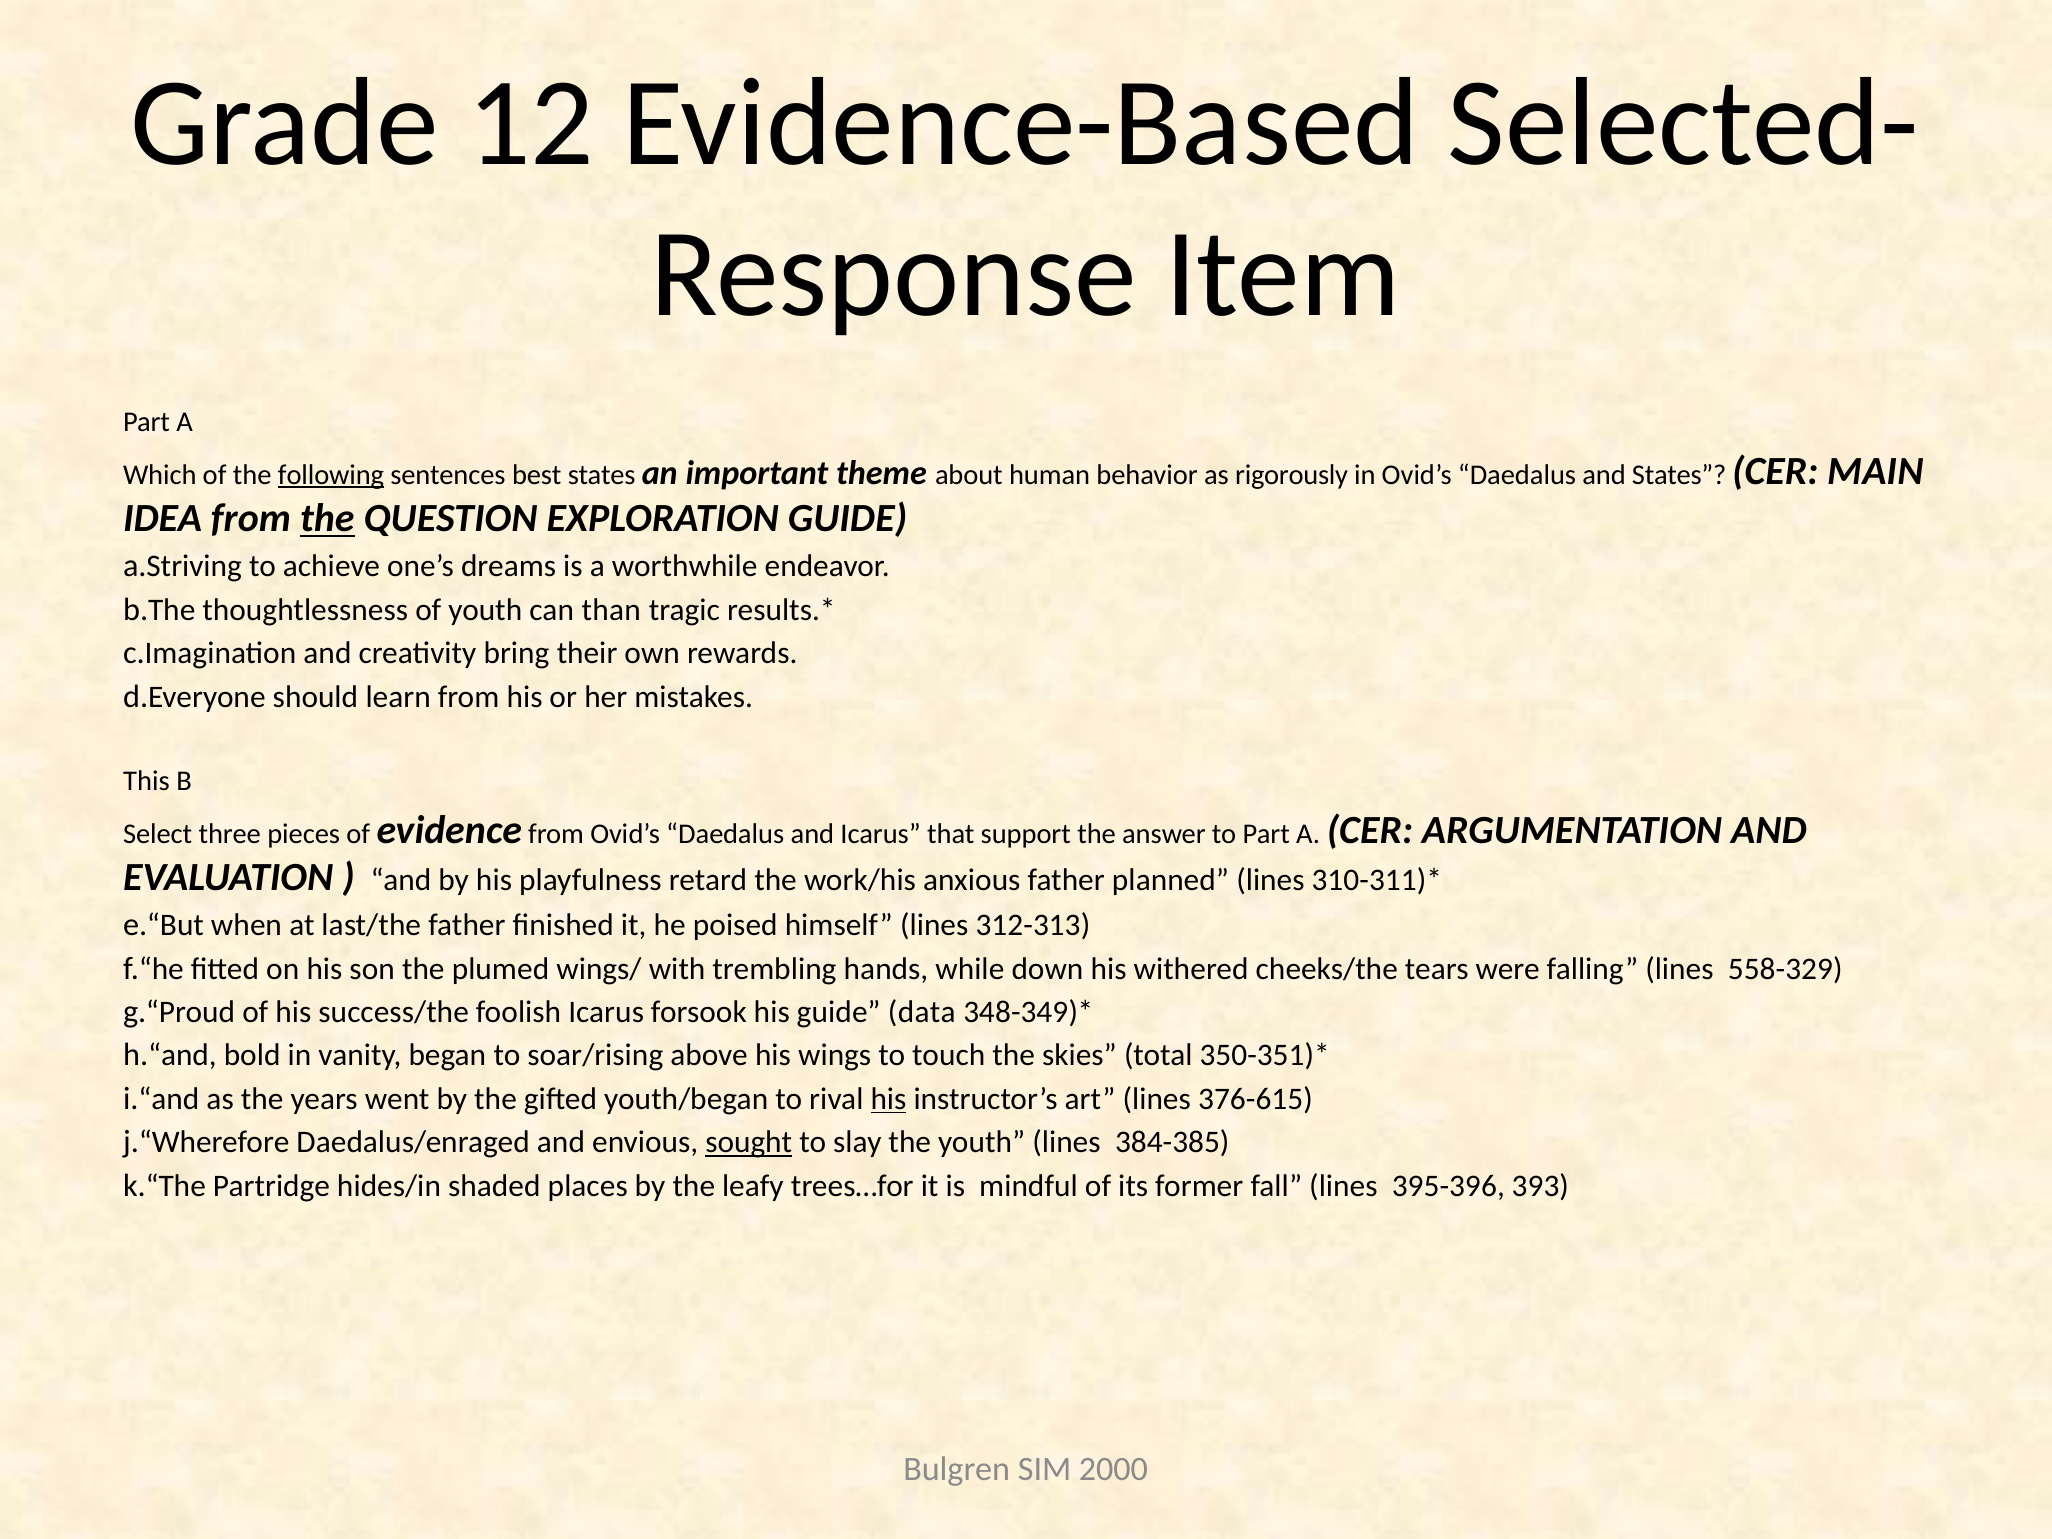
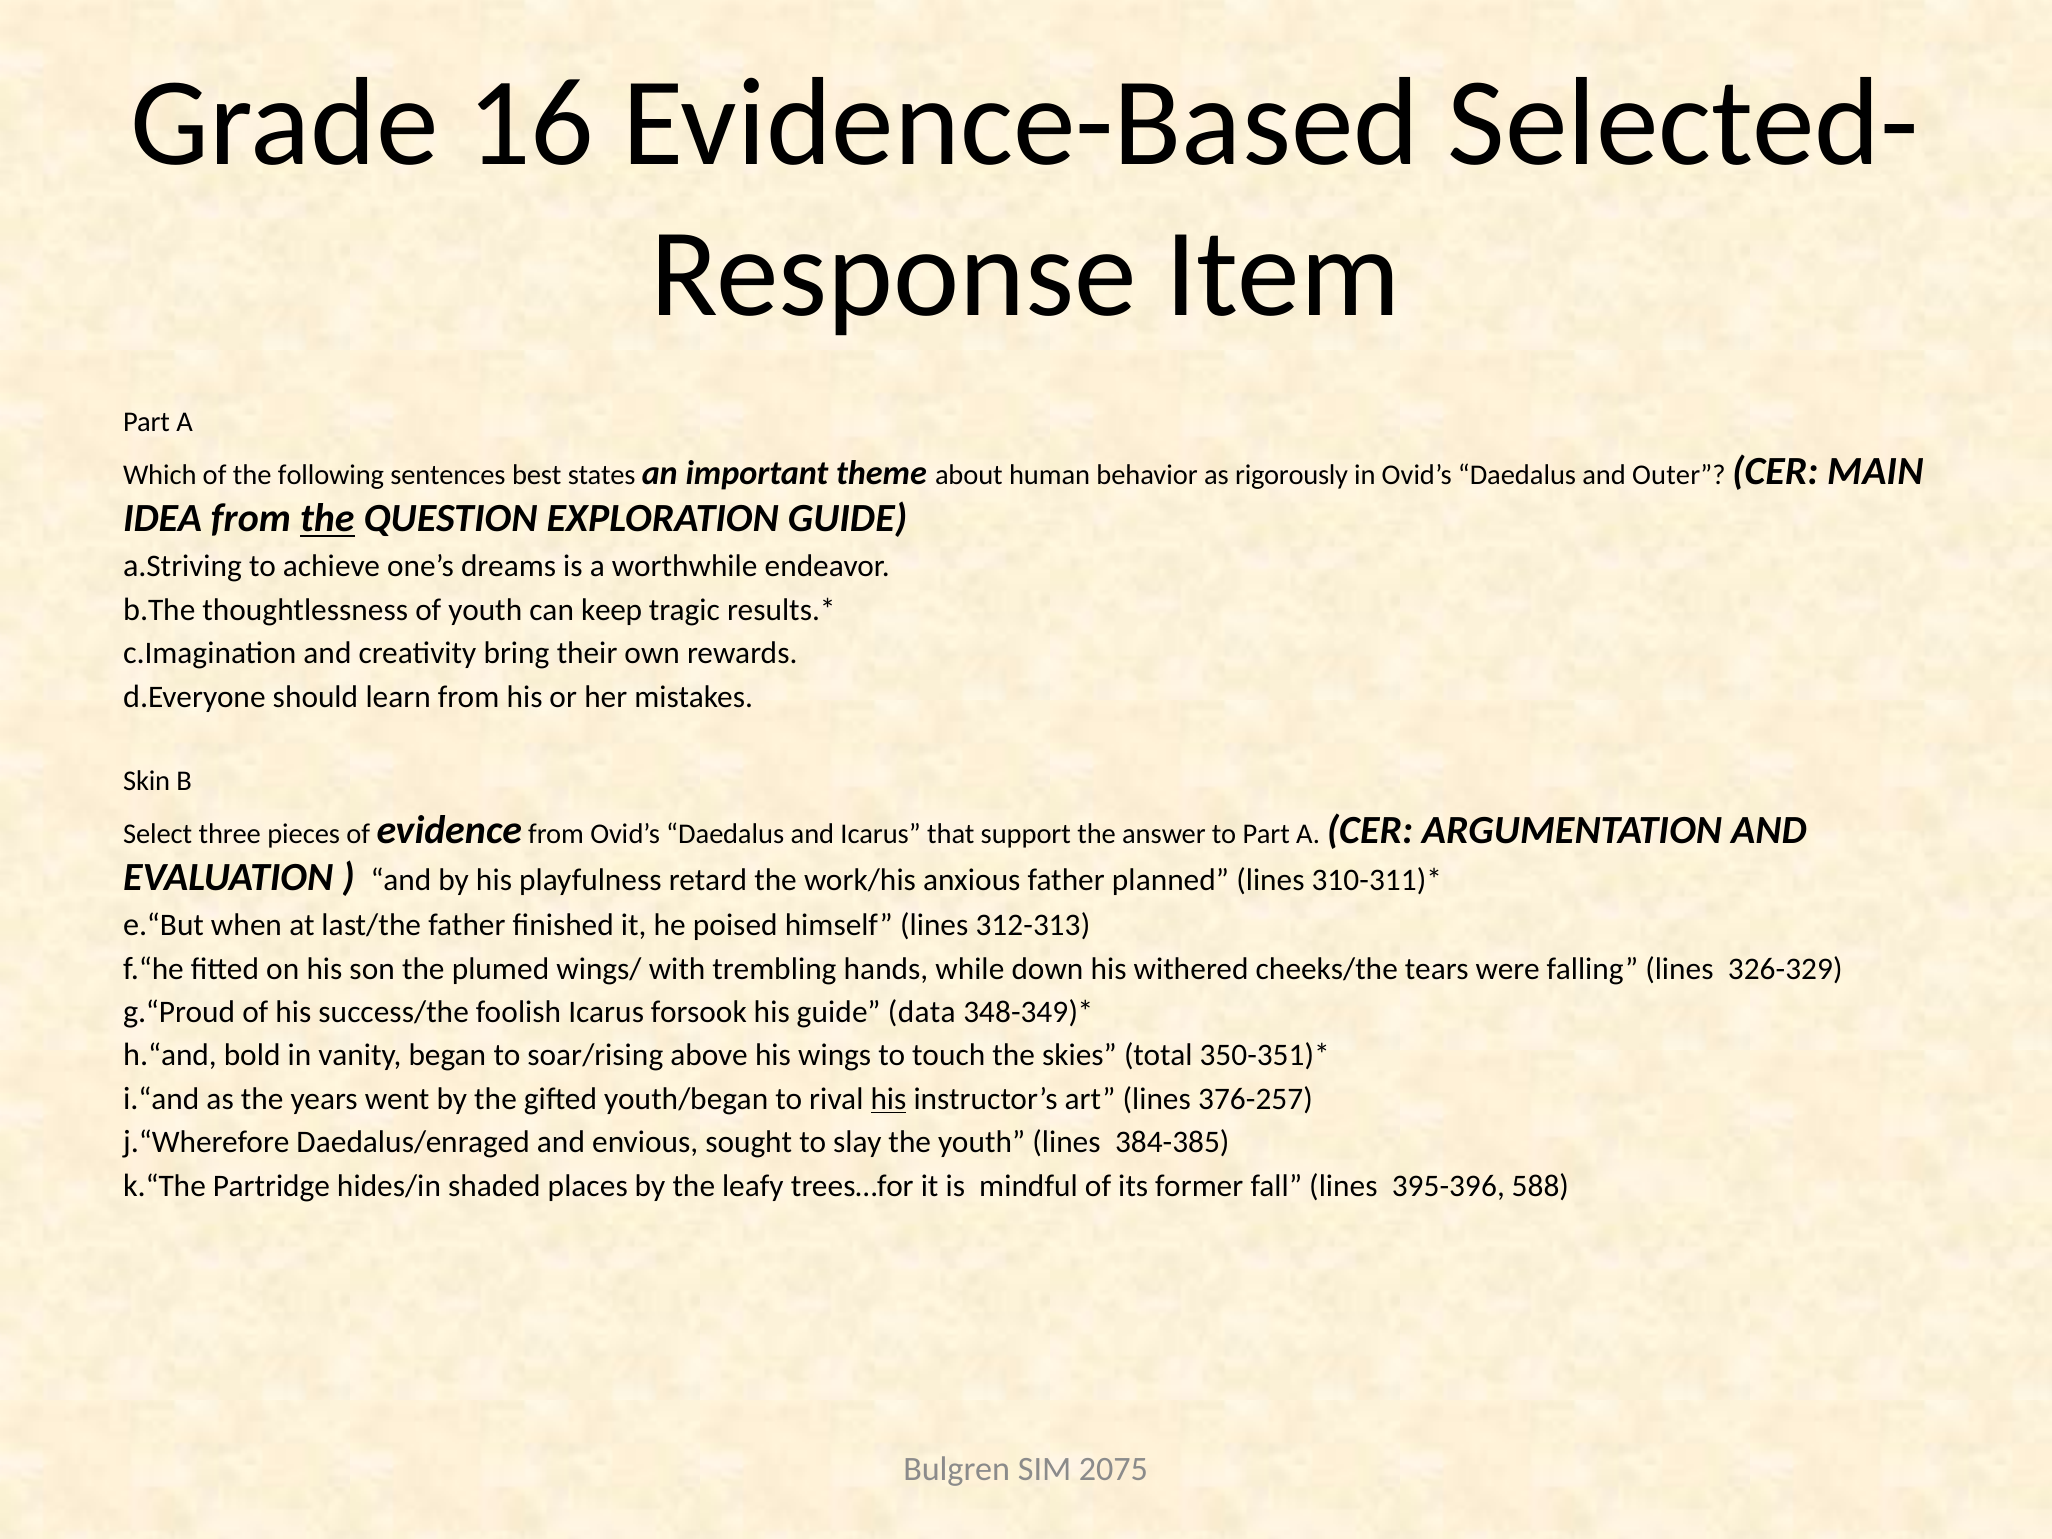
12: 12 -> 16 (531, 123)
following underline: present -> none (331, 475)
and States: States -> Outer (1679, 475)
than: than -> keep (612, 610)
This: This -> Skin (147, 781)
558-329: 558-329 -> 326-329 (1785, 969)
376-615: 376-615 -> 376-257 (1255, 1099)
sought underline: present -> none (749, 1142)
393: 393 -> 588 (1540, 1186)
2000: 2000 -> 2075 (1113, 1469)
